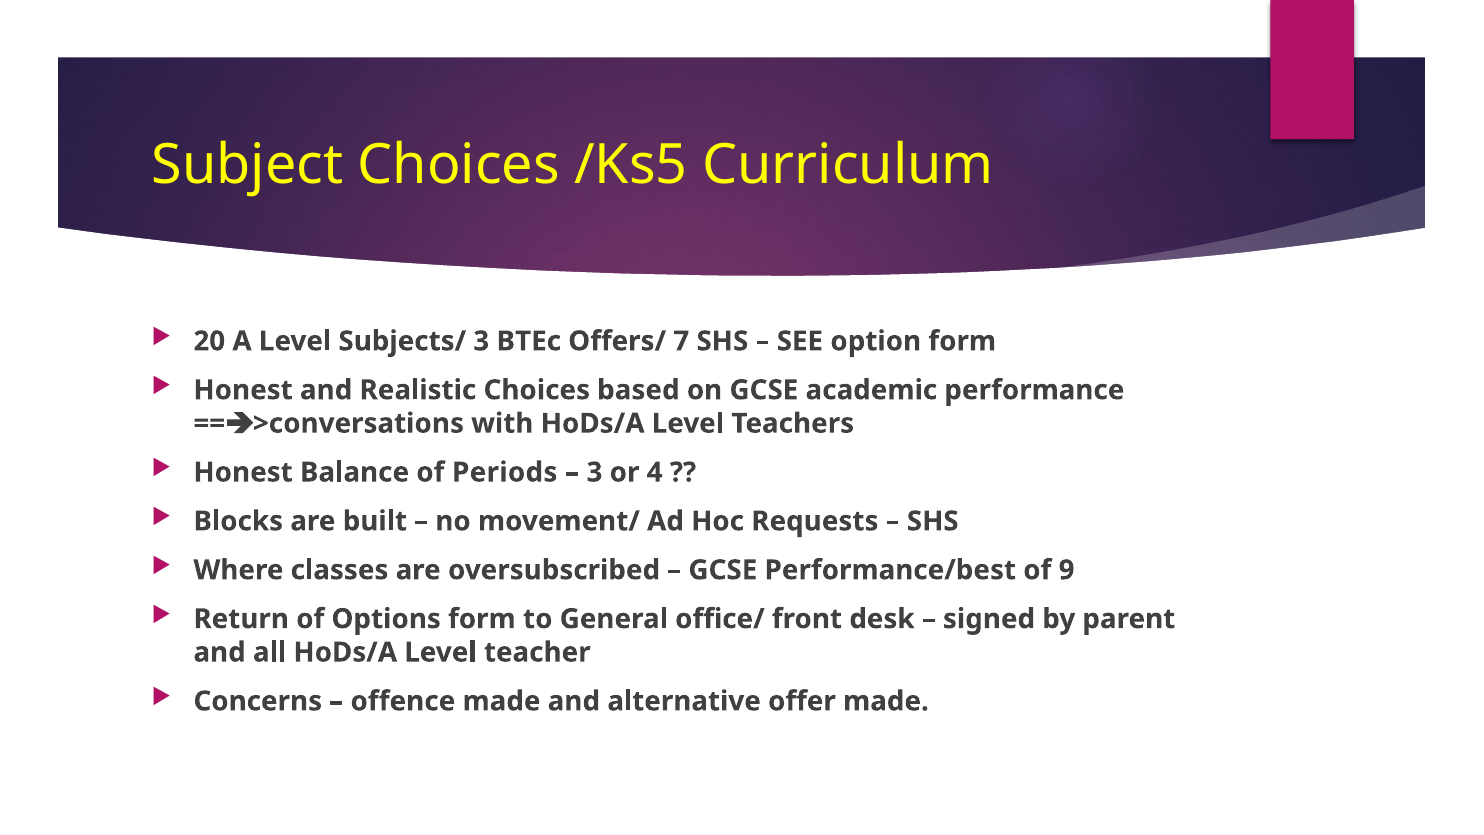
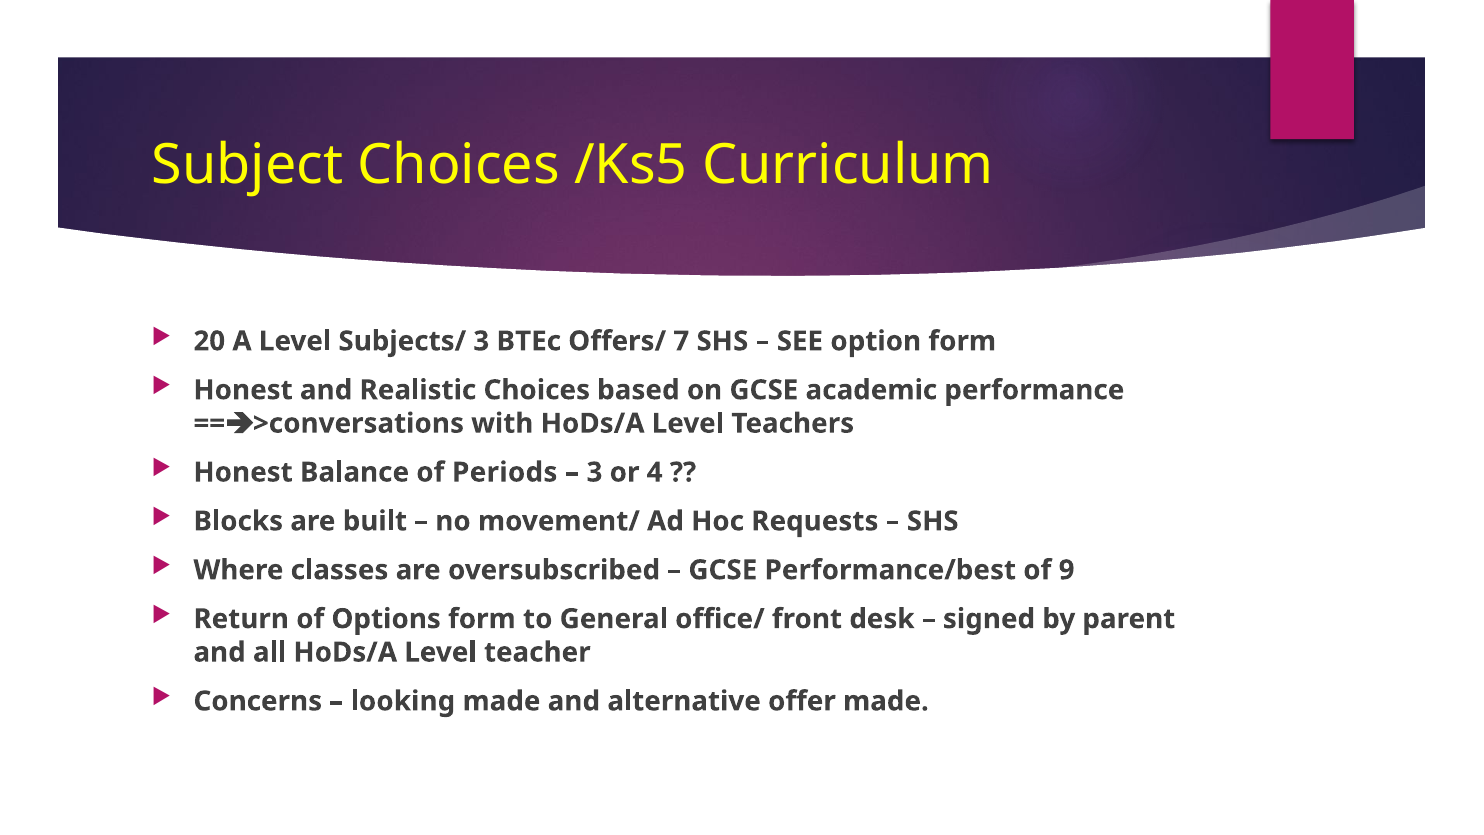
offence: offence -> looking (403, 701)
